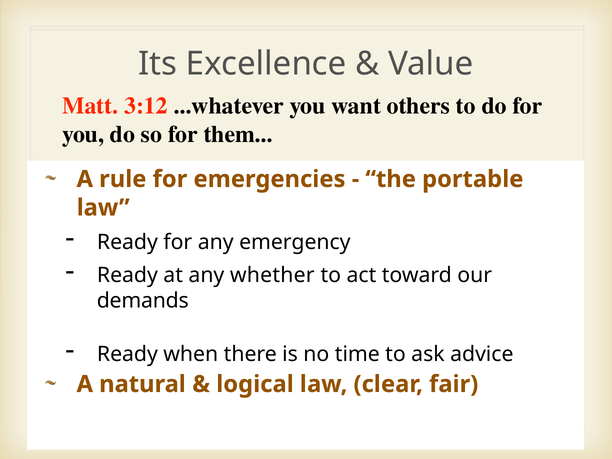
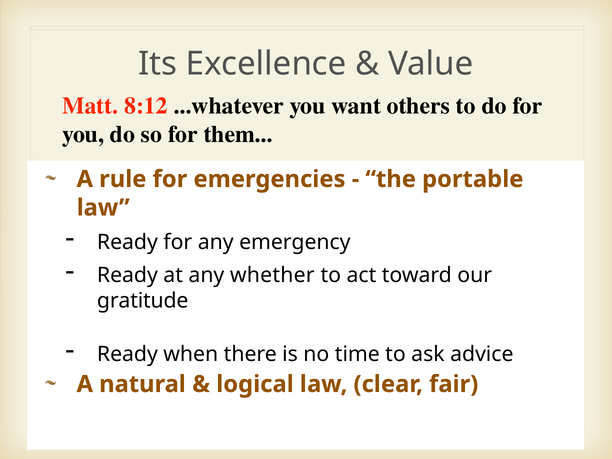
3:12: 3:12 -> 8:12 (146, 106)
demands: demands -> gratitude (143, 301)
